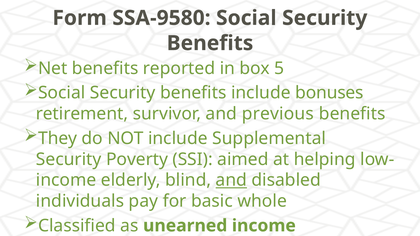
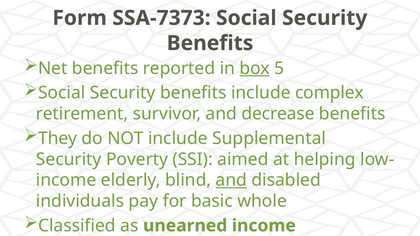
SSA-9580: SSA-9580 -> SSA-7373 (161, 18)
box underline: none -> present (255, 68)
bonuses: bonuses -> complex (329, 93)
previous: previous -> decrease (278, 114)
